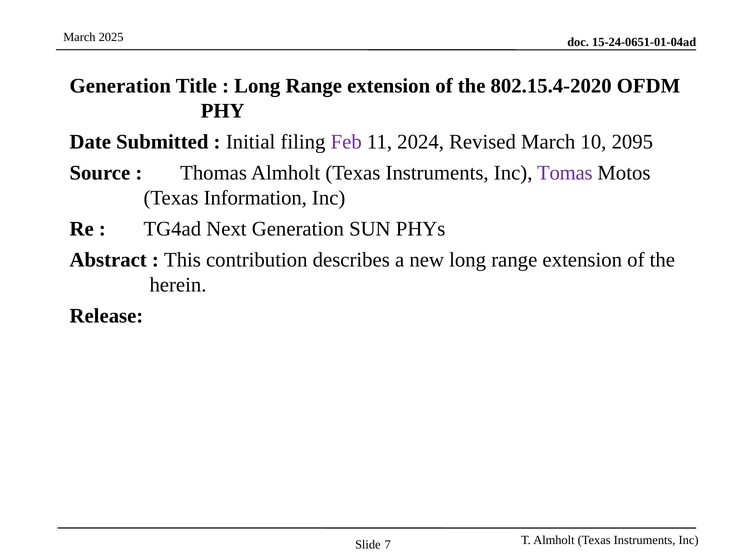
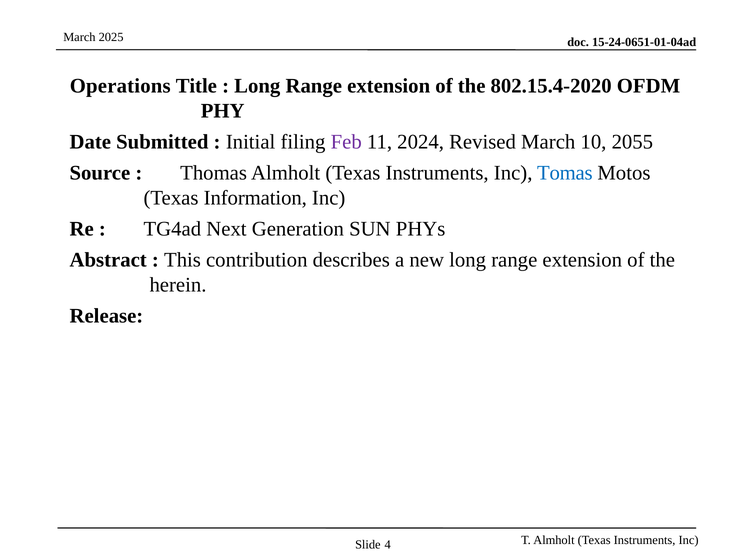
Generation: Generation -> Operations (120, 86)
2095: 2095 -> 2055 (632, 142)
Tomas colour: purple -> blue (565, 173)
7: 7 -> 4 (388, 545)
